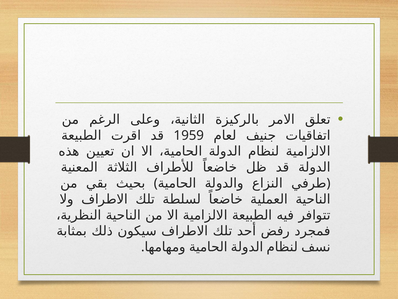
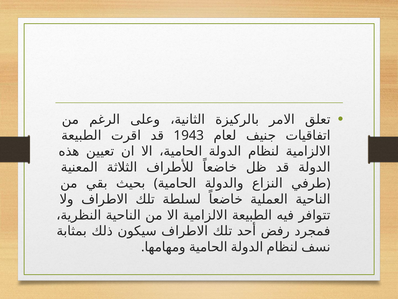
1959: 1959 -> 1943 (189, 135)
